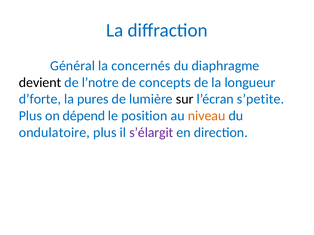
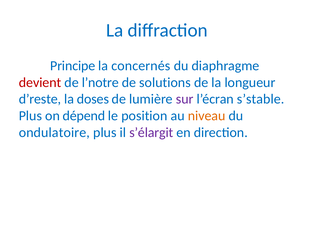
Général: Général -> Principe (73, 66)
devient colour: black -> red (40, 83)
concepts: concepts -> solutions (165, 83)
d’forte: d’forte -> d’reste (40, 99)
pures: pures -> doses (93, 99)
sur colour: black -> purple (185, 99)
s’petite: s’petite -> s’stable (261, 99)
